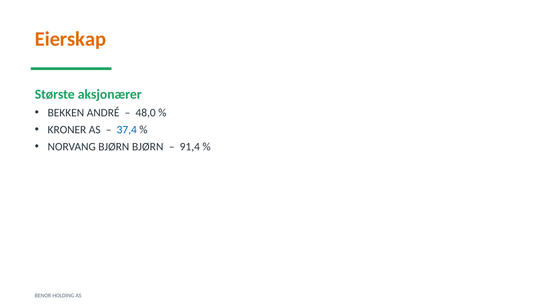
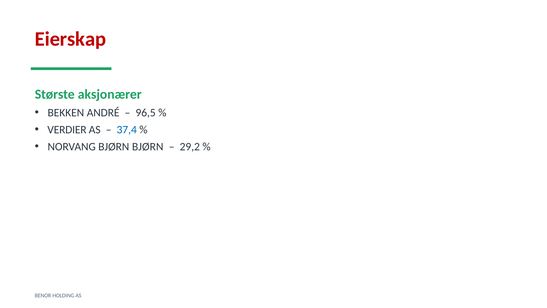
Eierskap colour: orange -> red (70, 39)
48,0: 48,0 -> 96,5 (146, 112)
KRONER: KRONER -> VERDIER (67, 130)
91,4: 91,4 -> 29,2 (190, 147)
